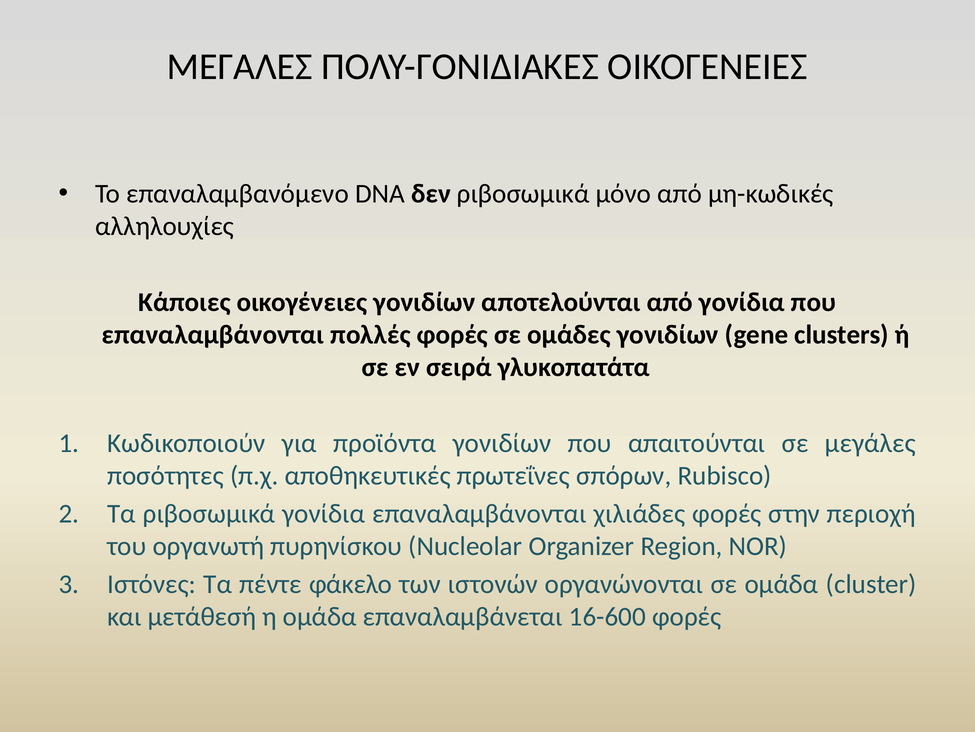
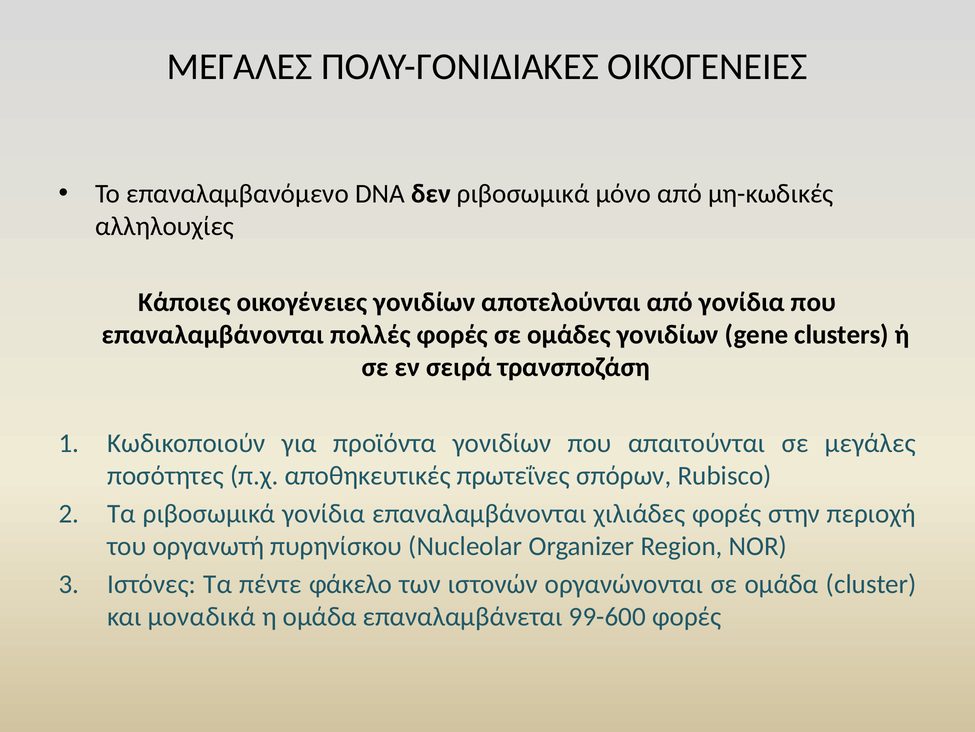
γλυκοπατάτα: γλυκοπατάτα -> τρανσποζάση (574, 367)
μετάθεσή: μετάθεσή -> μοναδικά (202, 616)
16-600: 16-600 -> 99-600 (607, 616)
